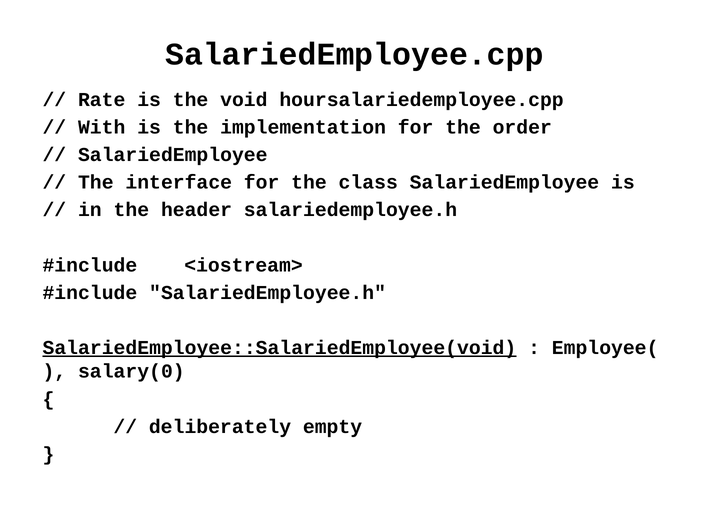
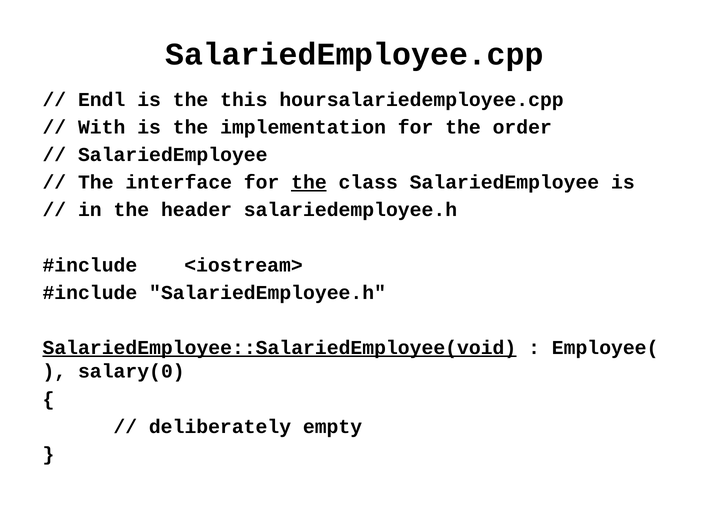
Rate: Rate -> Endl (102, 99)
void: void -> this (244, 99)
the underline: none -> present (309, 182)
